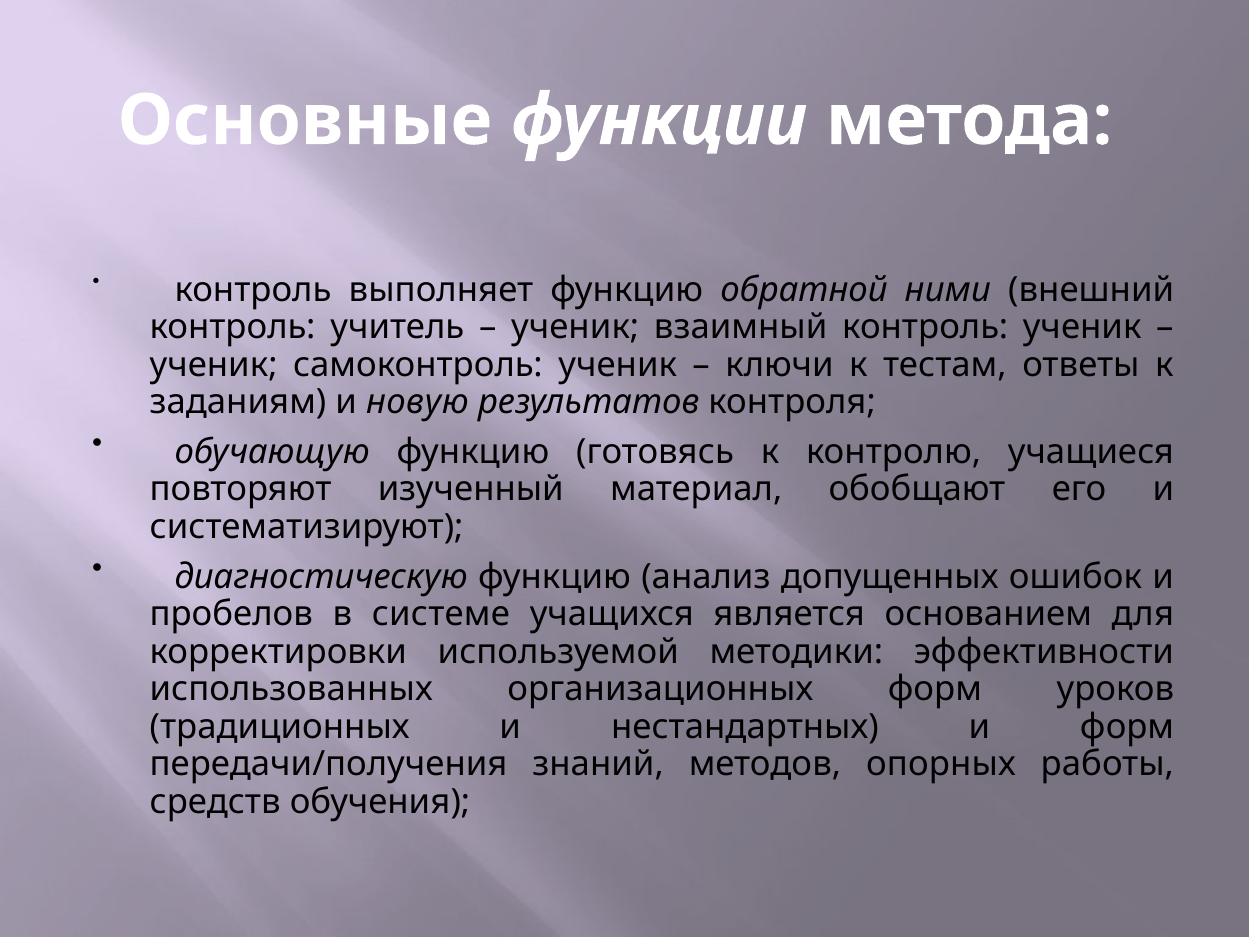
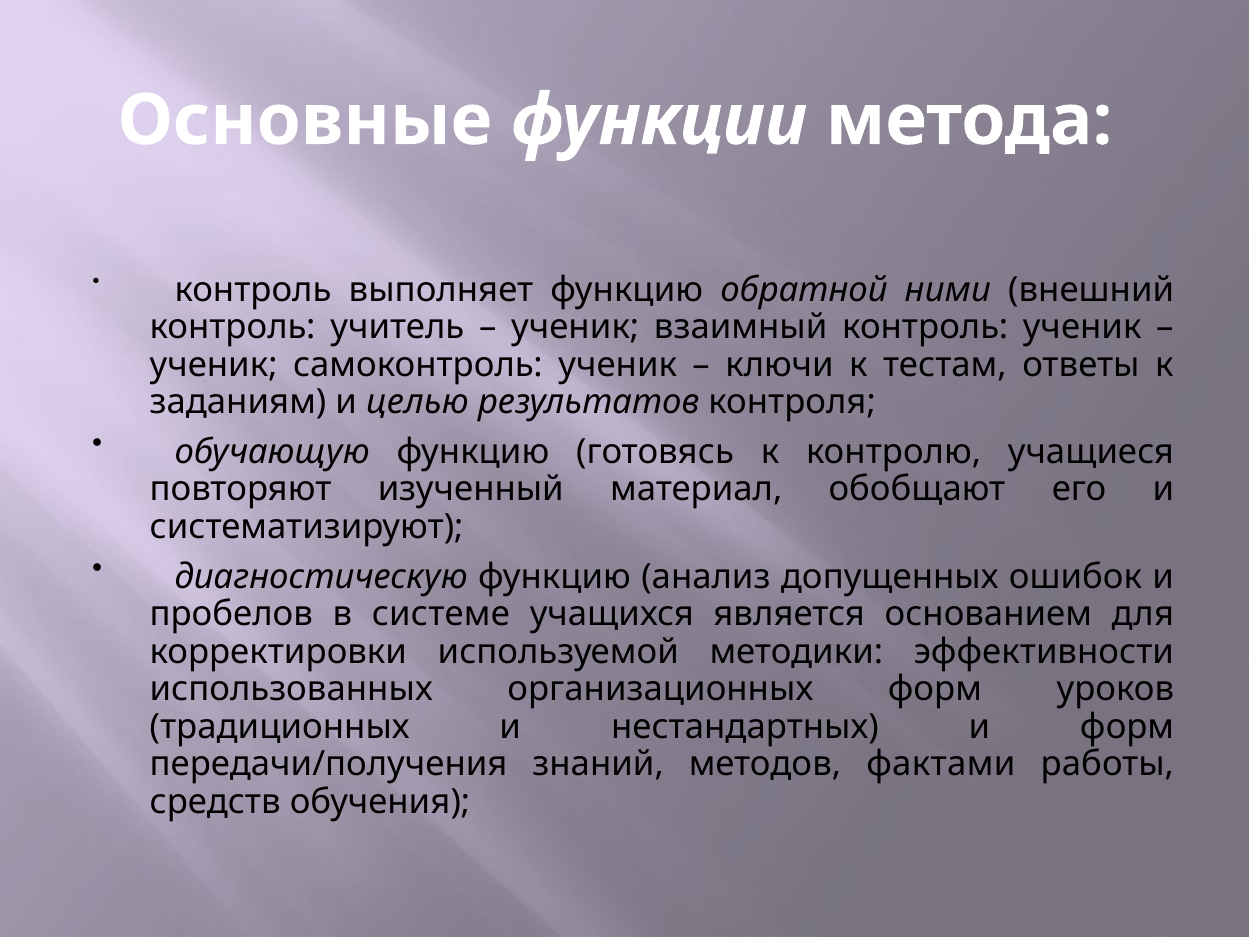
новую: новую -> целью (418, 402)
опорных: опорных -> фактами (941, 764)
